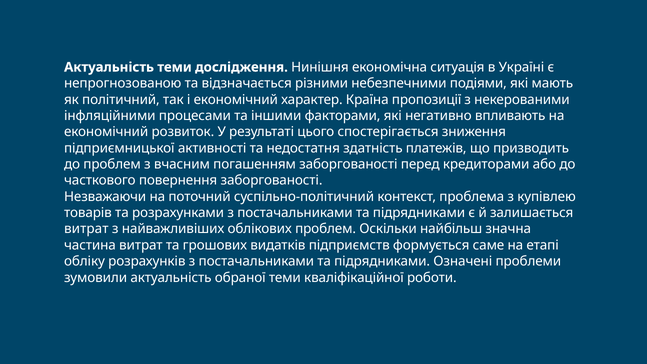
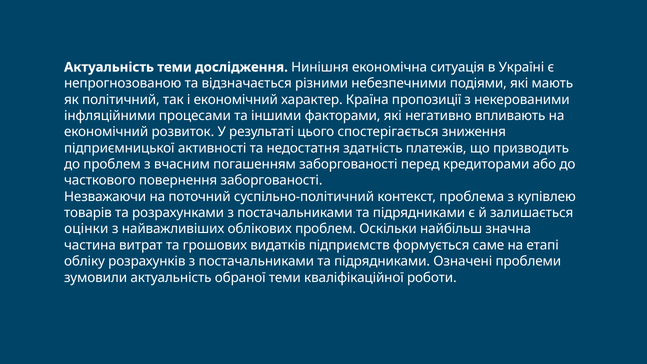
витрат: витрат -> оцінки (86, 229)
